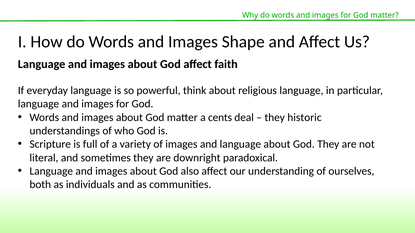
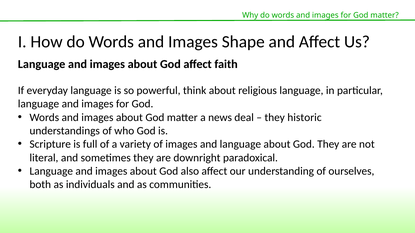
cents: cents -> news (220, 118)
